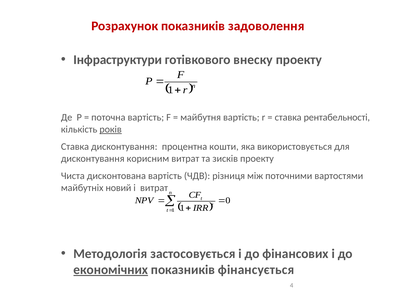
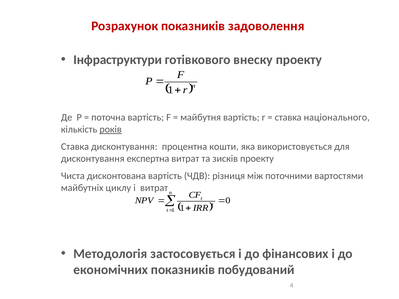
рентабельності: рентабельності -> національного (337, 117)
корисним: корисним -> експертна (148, 159)
новий: новий -> циклу (118, 188)
економічних underline: present -> none (111, 270)
фінансується: фінансується -> побудований (256, 270)
